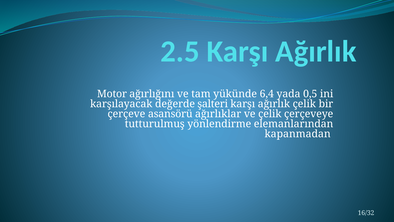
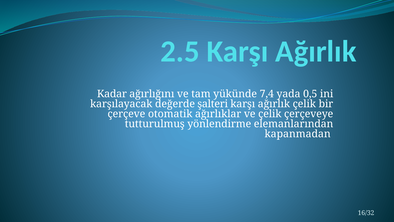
Motor: Motor -> Kadar (112, 94)
6,4: 6,4 -> 7,4 (267, 94)
asansörü: asansörü -> otomatik (170, 114)
